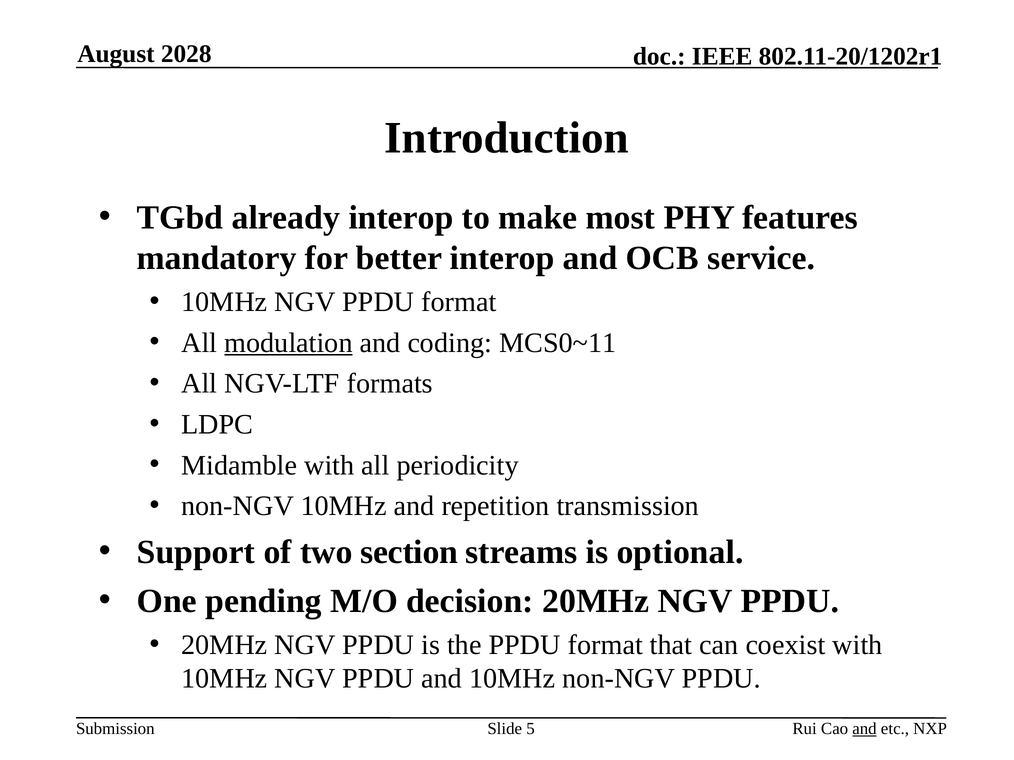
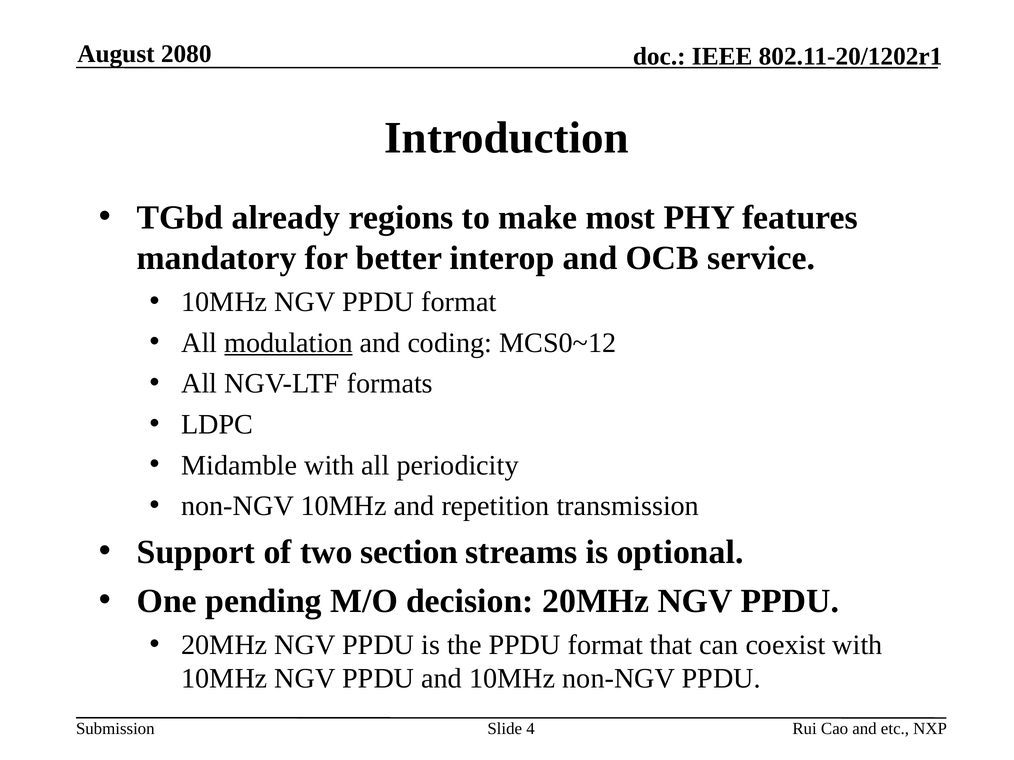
2028: 2028 -> 2080 (186, 54)
already interop: interop -> regions (401, 218)
MCS0~11: MCS0~11 -> MCS0~12 (558, 343)
5: 5 -> 4 (531, 729)
and underline: present -> none (865, 729)
